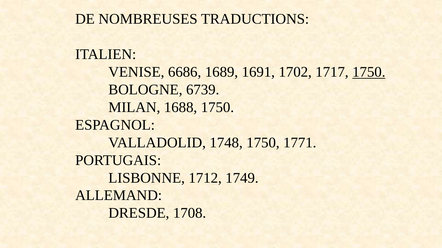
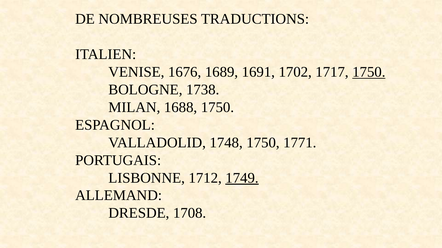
6686: 6686 -> 1676 (185, 72)
6739: 6739 -> 1738 (203, 90)
1749 underline: none -> present (242, 178)
